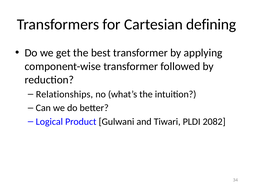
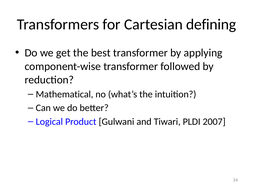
Relationships: Relationships -> Mathematical (65, 95)
2082: 2082 -> 2007 (214, 122)
